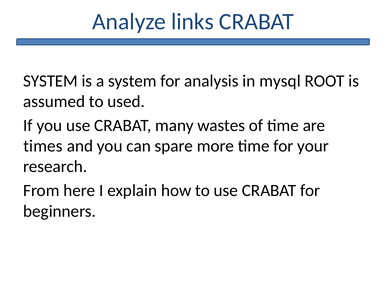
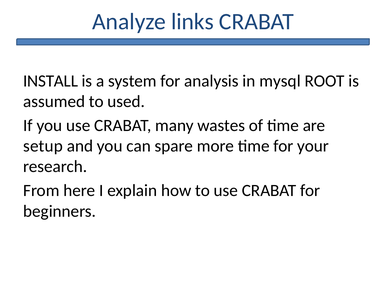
SYSTEM: SYSTEM -> INSTALL (51, 81)
times: times -> setup (43, 146)
